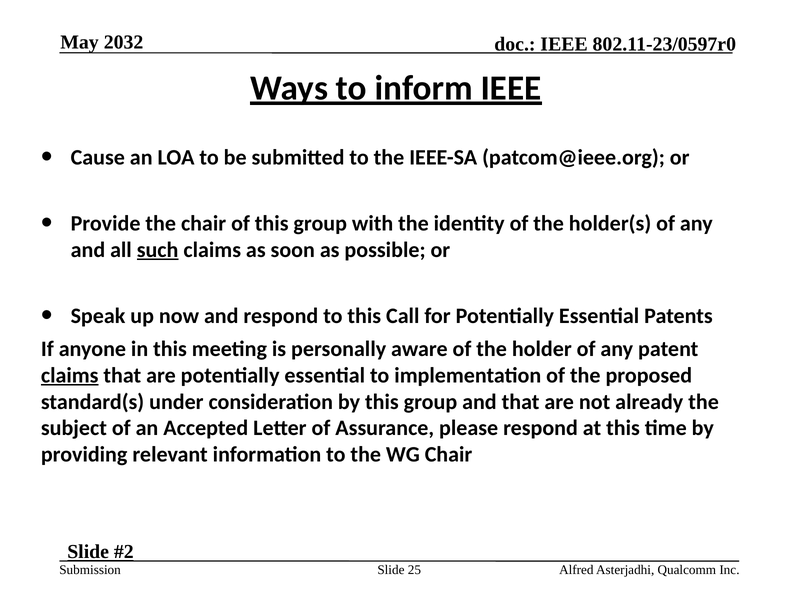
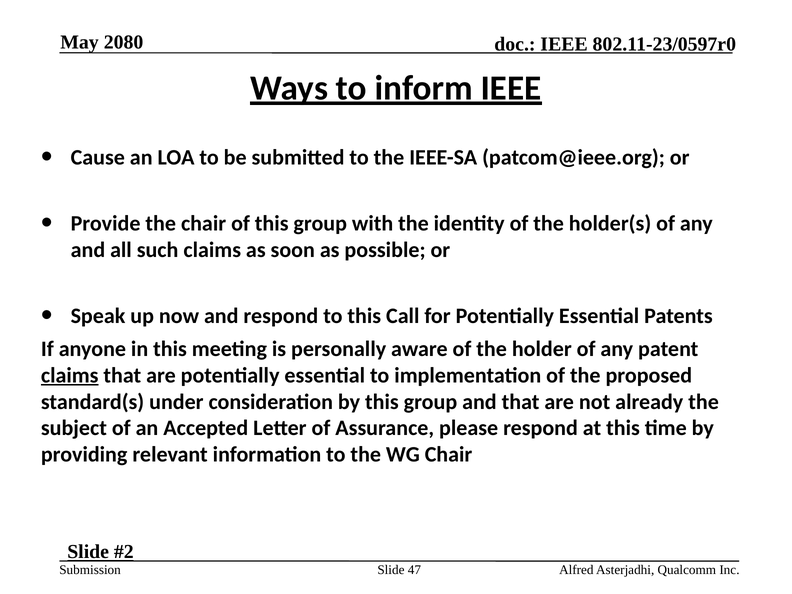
2032: 2032 -> 2080 (124, 42)
such underline: present -> none (158, 250)
25: 25 -> 47 (414, 570)
